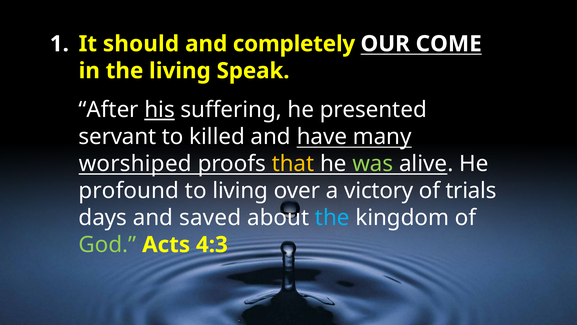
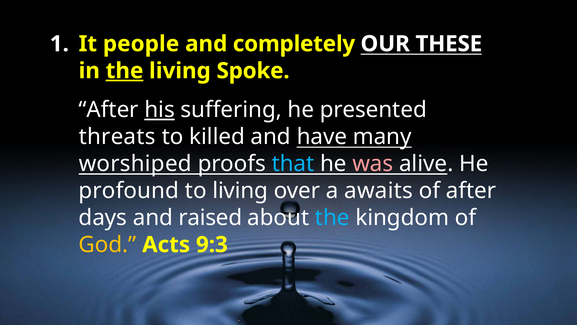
should: should -> people (141, 44)
COME: COME -> THESE (449, 44)
the underline: none -> present (125, 71)
Speak: Speak -> Spoke (253, 71)
servant: servant -> threats (117, 137)
that colour: yellow -> light blue (293, 164)
was colour: light green -> pink (373, 164)
victory: victory -> awaits (379, 191)
of trials: trials -> after (471, 191)
saved: saved -> raised (210, 217)
God colour: light green -> yellow (107, 244)
4:3: 4:3 -> 9:3 (212, 244)
